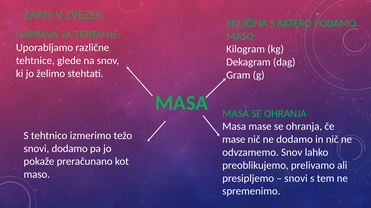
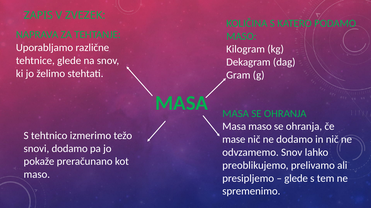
Masa mase: mase -> maso (260, 127)
snovi: snovi -> glede (296, 179)
